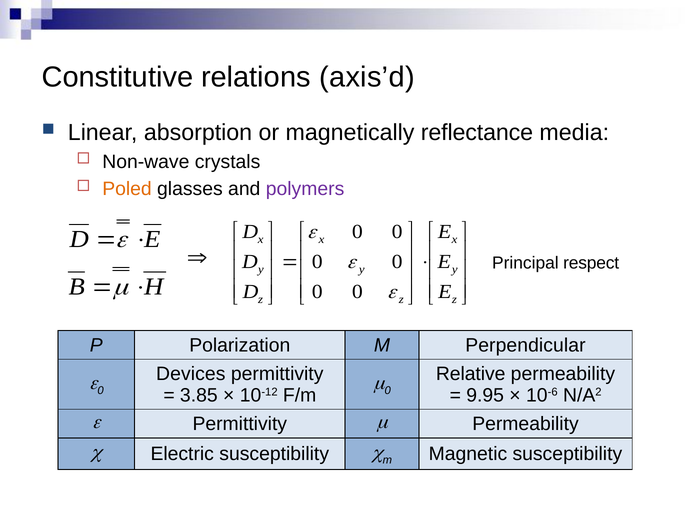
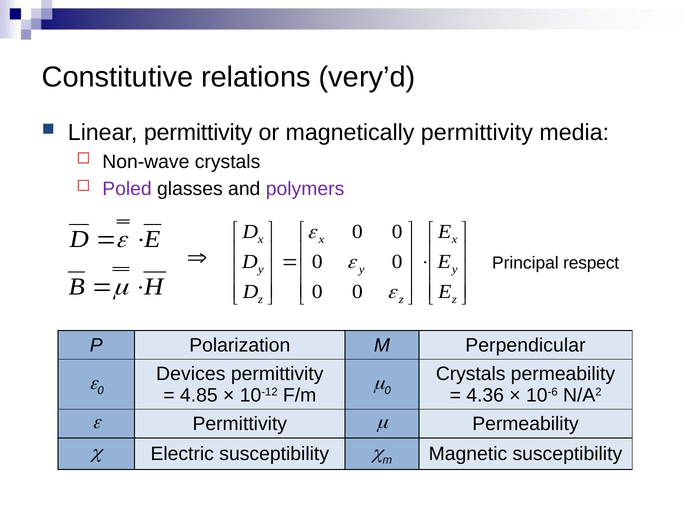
axis’d: axis’d -> very’d (367, 77)
Linear absorption: absorption -> permittivity (198, 133)
magnetically reflectance: reflectance -> permittivity (477, 133)
Poled colour: orange -> purple (127, 189)
Relative: Relative -> Crystals (471, 374)
3.85: 3.85 -> 4.85 (199, 395)
9.95: 9.95 -> 4.36 (485, 395)
